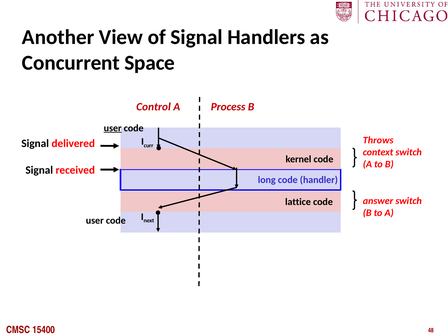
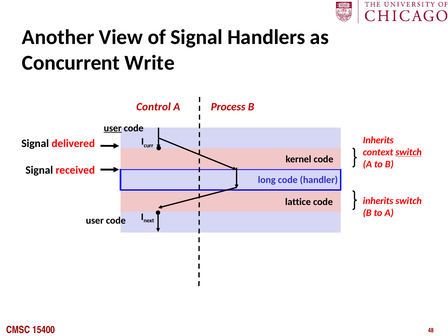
Space: Space -> Write (150, 63)
Throws: Throws -> Inherits (378, 140)
switch underline: none -> present (409, 152)
answer: answer -> inherits (378, 201)
